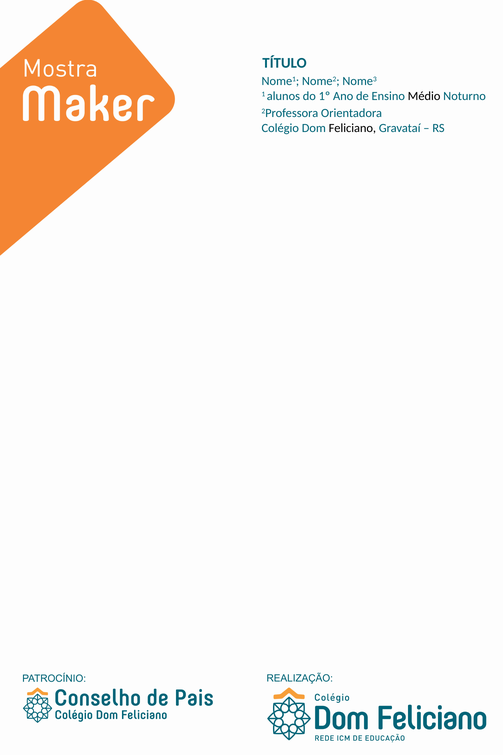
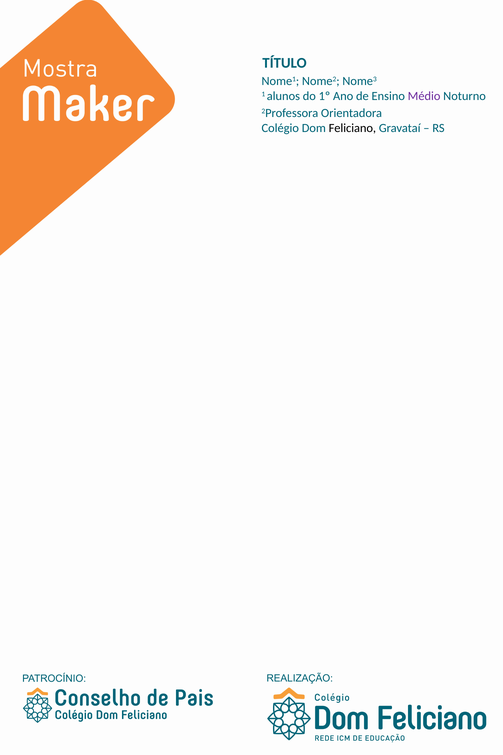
Médio colour: black -> purple (424, 96)
